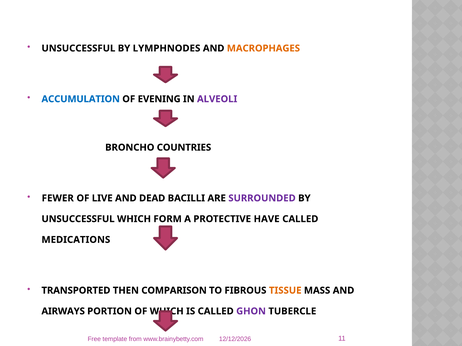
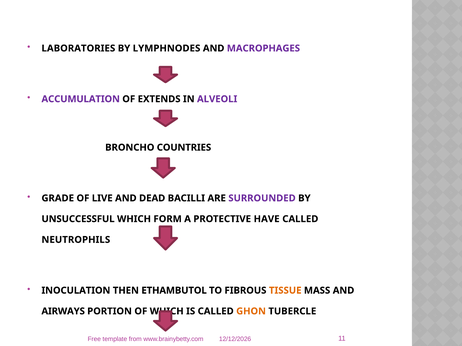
UNSUCCESSFUL: UNSUCCESSFUL -> LABORATORIES (78, 48)
MACROPHAGES colour: orange -> purple (263, 48)
ACCUMULATION colour: blue -> purple (81, 99)
EVENING: EVENING -> EXTENDS (159, 99)
FEWER: FEWER -> GRADE (58, 198)
MEDICATIONS: MEDICATIONS -> NEUTROPHILS (76, 240)
TRANSPORTED: TRANSPORTED -> INOCULATION (76, 291)
COMPARISON: COMPARISON -> ETHAMBUTOL (174, 291)
GHON colour: purple -> orange (251, 312)
